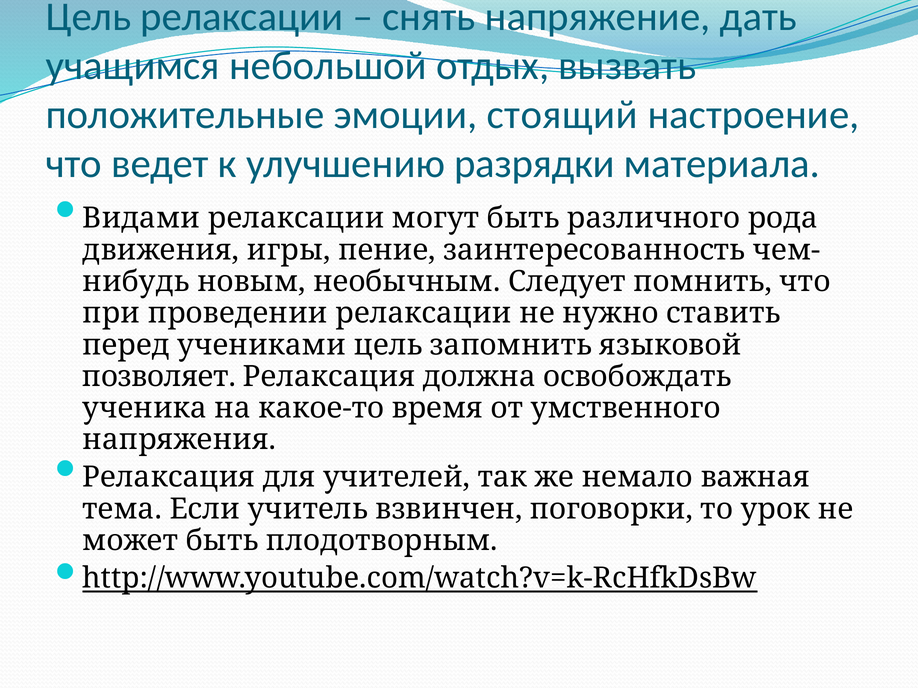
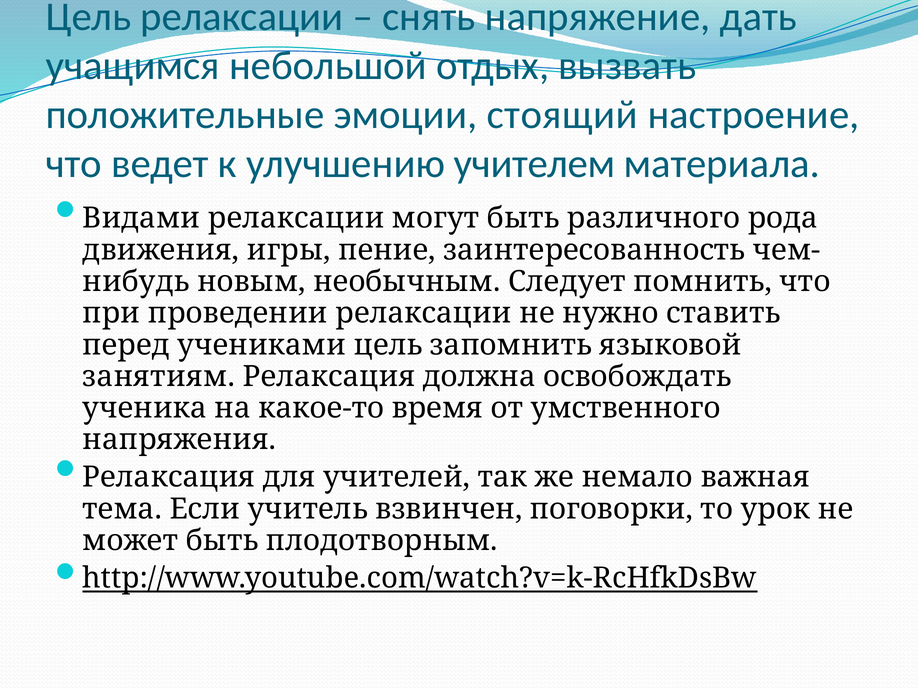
разрядки: разрядки -> учителем (535, 164)
позволяет: позволяет -> занятиям (159, 377)
